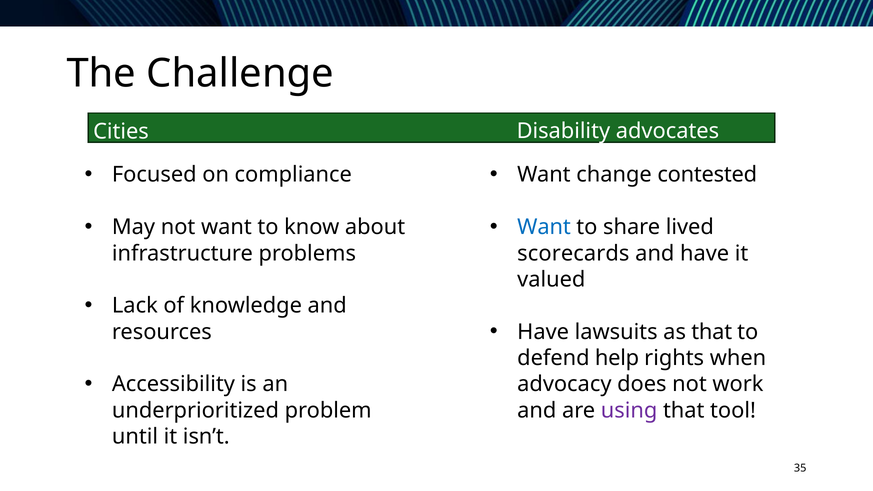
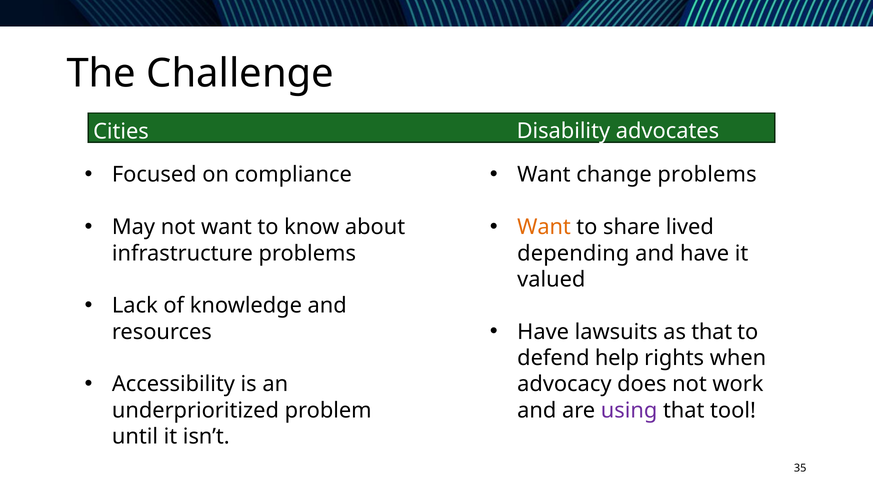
change contested: contested -> problems (707, 175)
Want colour: blue -> orange (544, 227)
scorecards: scorecards -> depending (573, 253)
